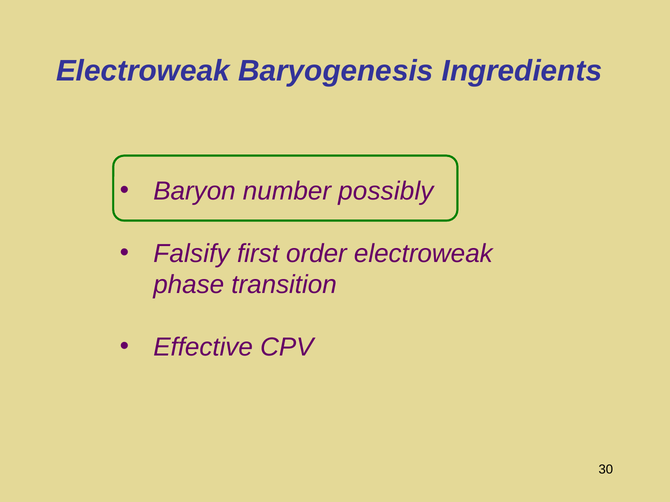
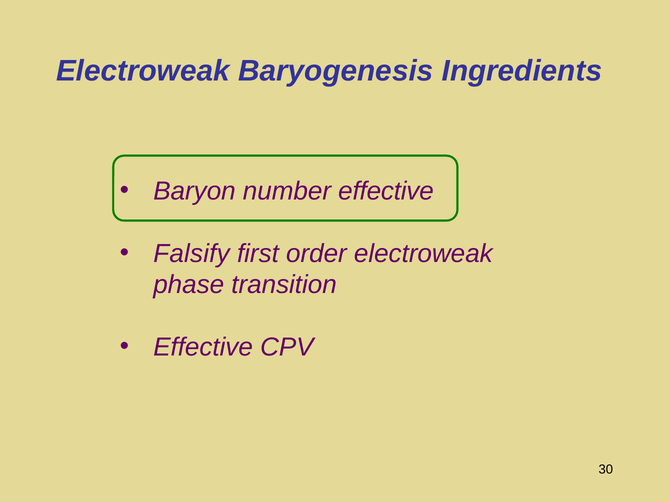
number possibly: possibly -> effective (386, 191)
